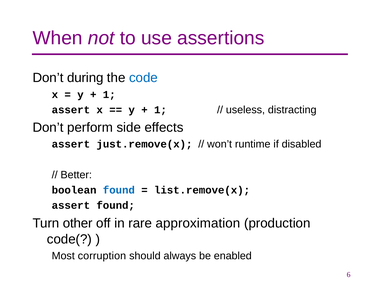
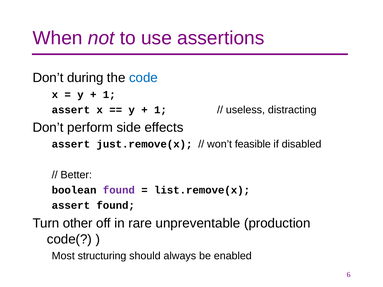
runtime: runtime -> feasible (253, 144)
found colour: blue -> purple (119, 190)
approximation: approximation -> unpreventable (198, 223)
corruption: corruption -> structuring (102, 256)
